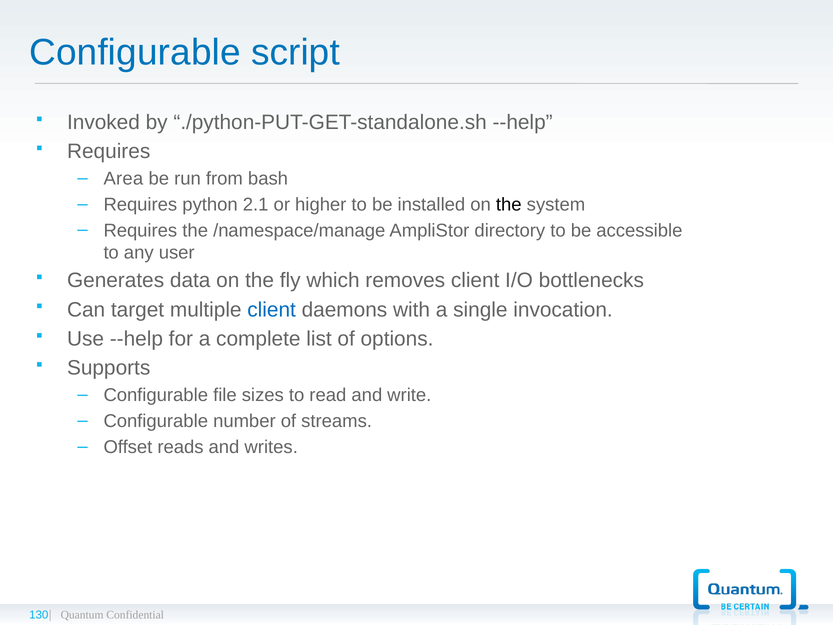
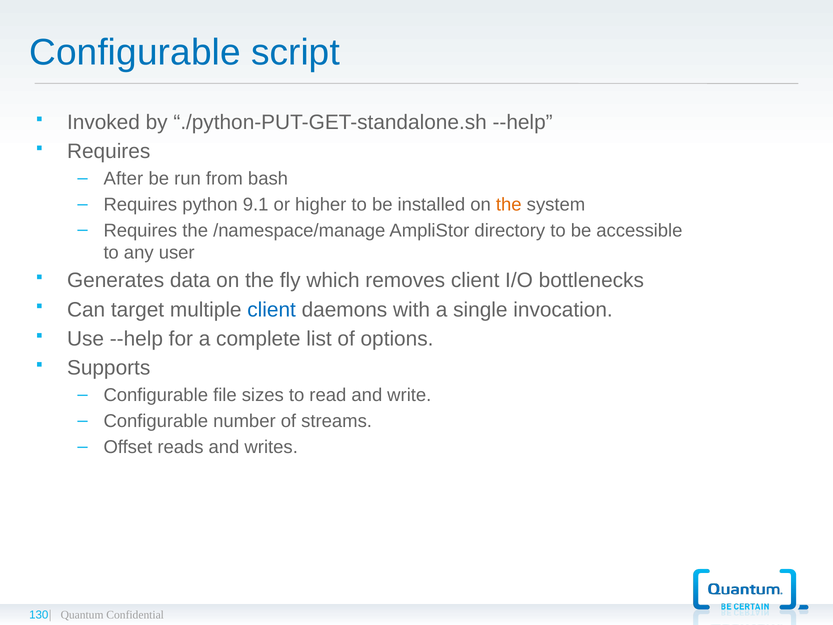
Area: Area -> After (123, 179)
2.1: 2.1 -> 9.1 (256, 204)
the colour: black -> orange (509, 204)
